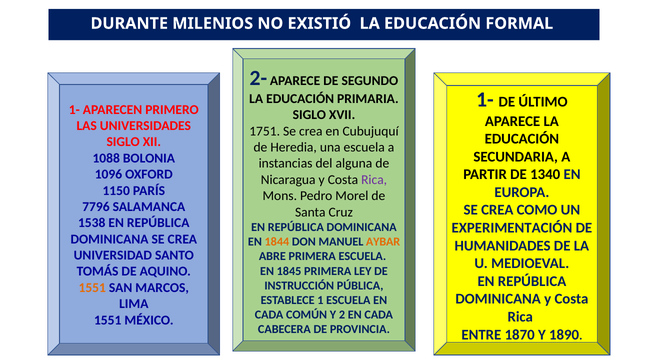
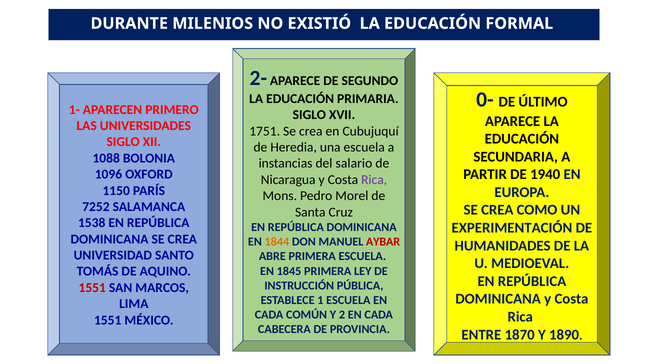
1-: 1- -> 0- (485, 100)
alguna: alguna -> salario (354, 164)
1340: 1340 -> 1940 (545, 175)
7796: 7796 -> 7252 (96, 207)
AYBAR colour: orange -> red (383, 242)
1551 colour: orange -> red (92, 288)
